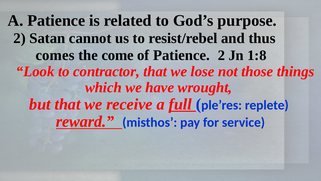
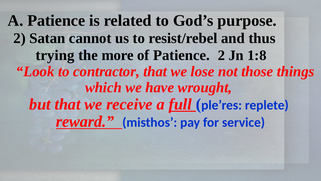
comes: comes -> trying (55, 55)
come: come -> more (118, 55)
